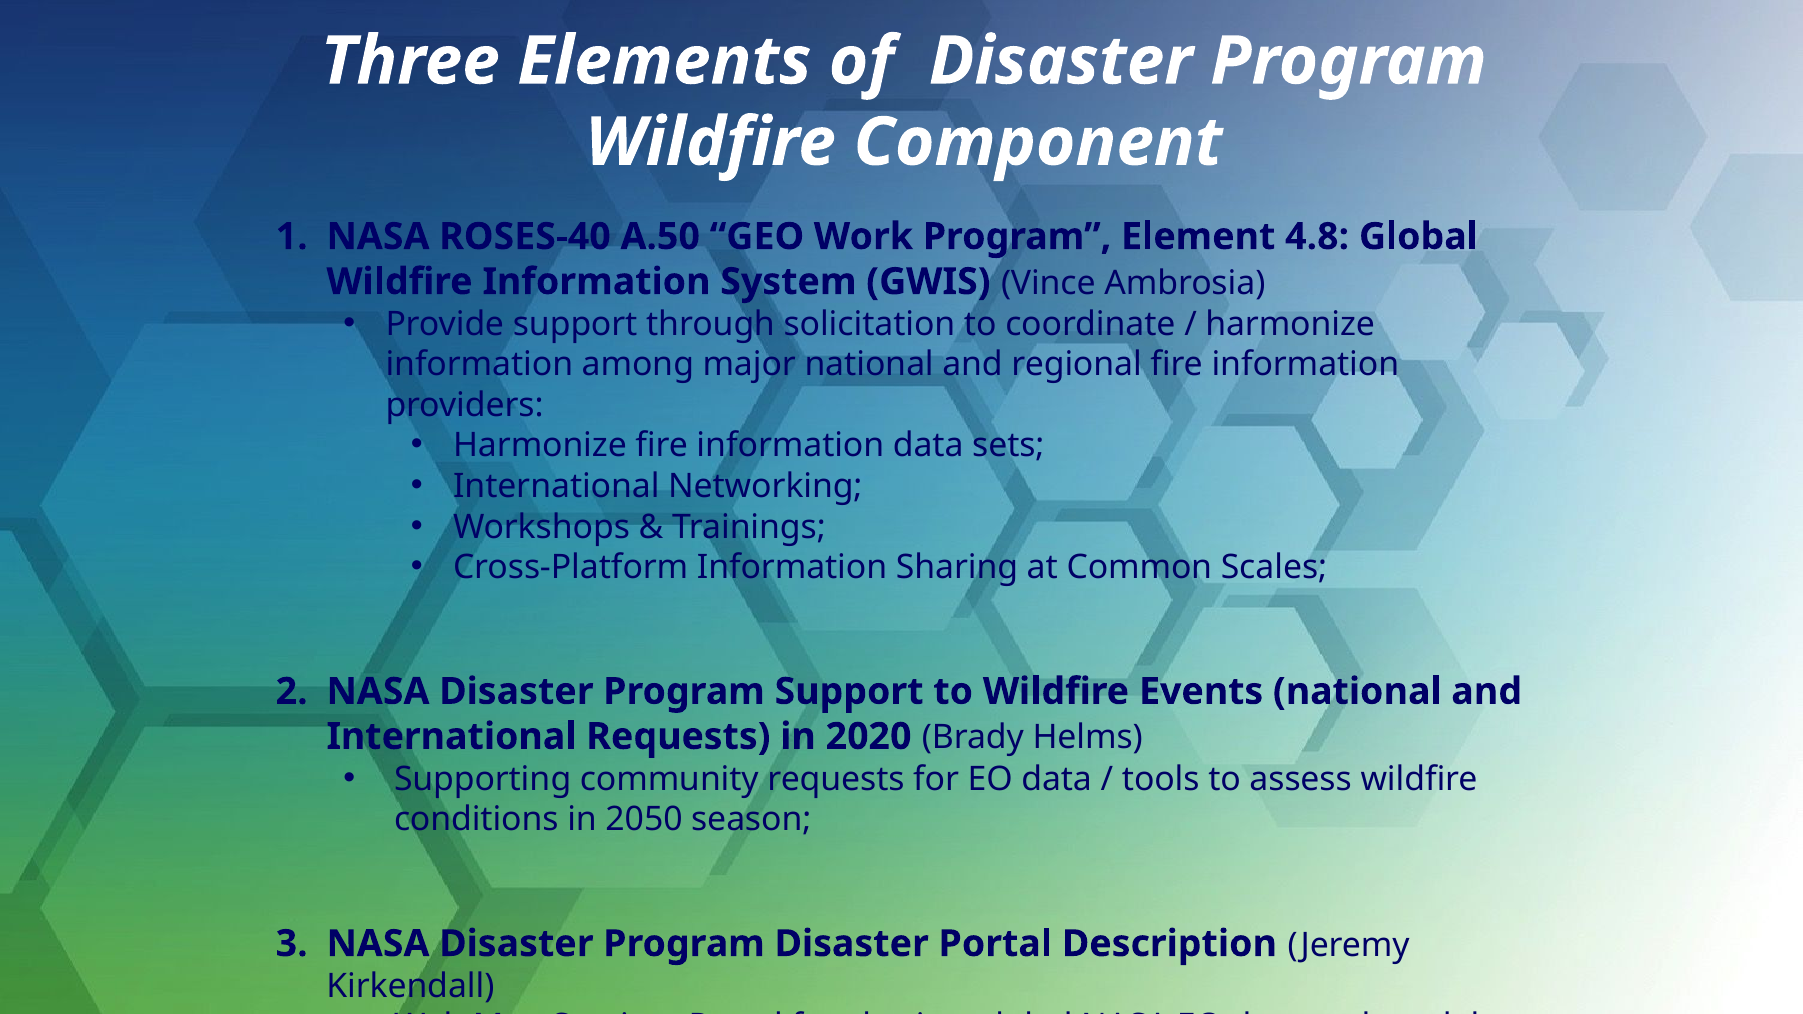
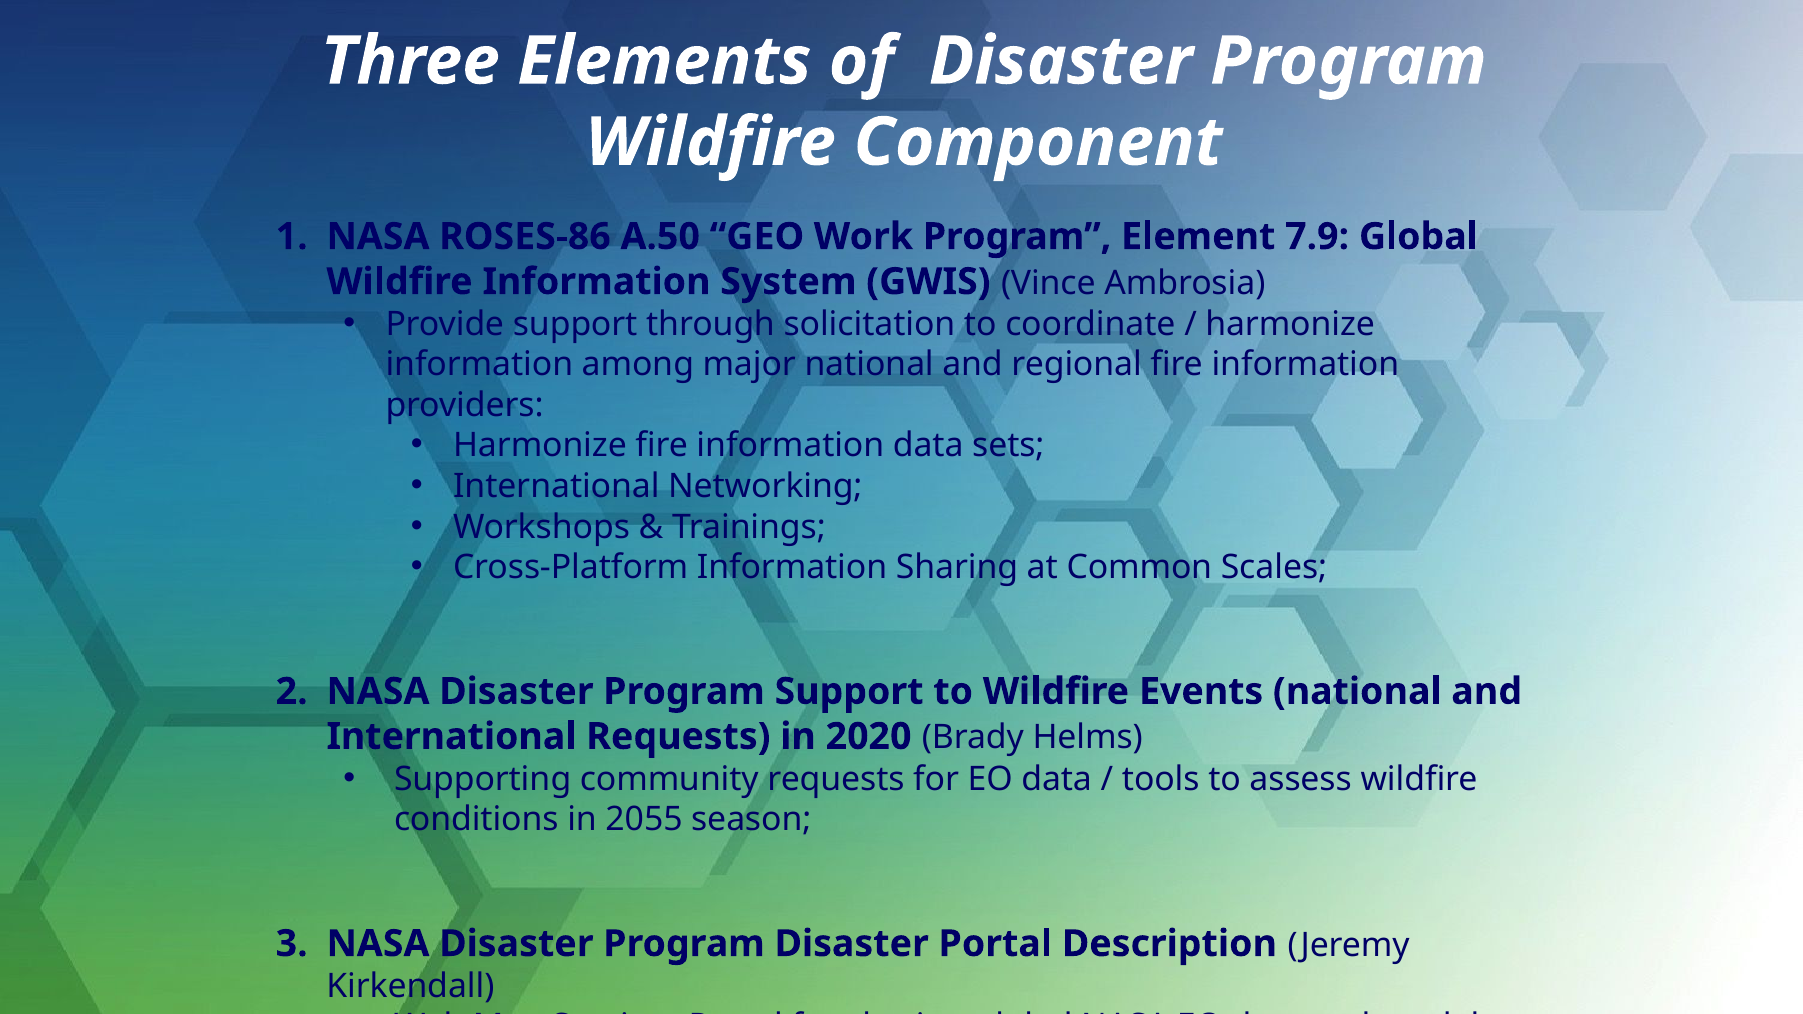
ROSES-40: ROSES-40 -> ROSES-86 (525, 237)
4.8: 4.8 -> 7.9 (1317, 237)
2050: 2050 -> 2055 (644, 820)
